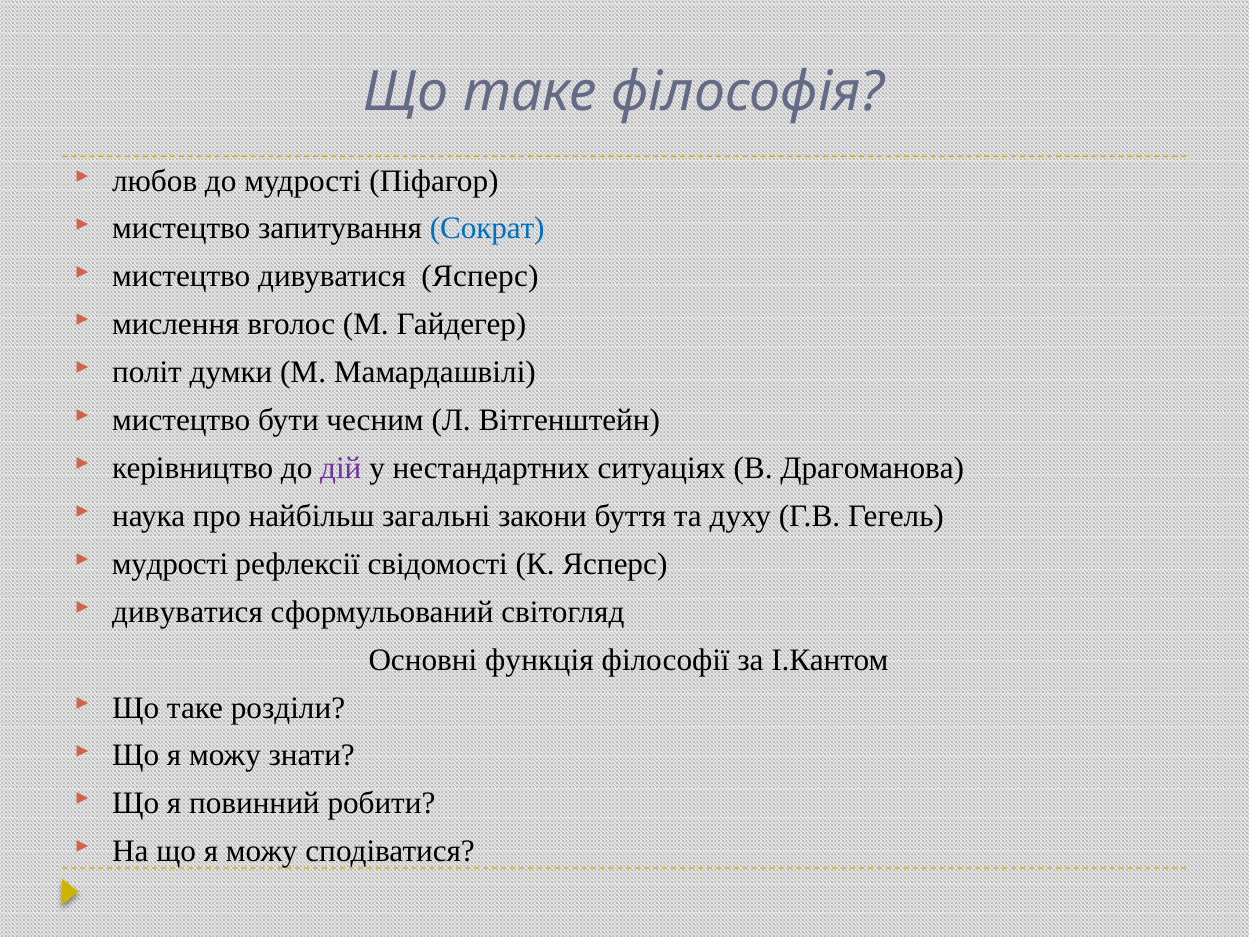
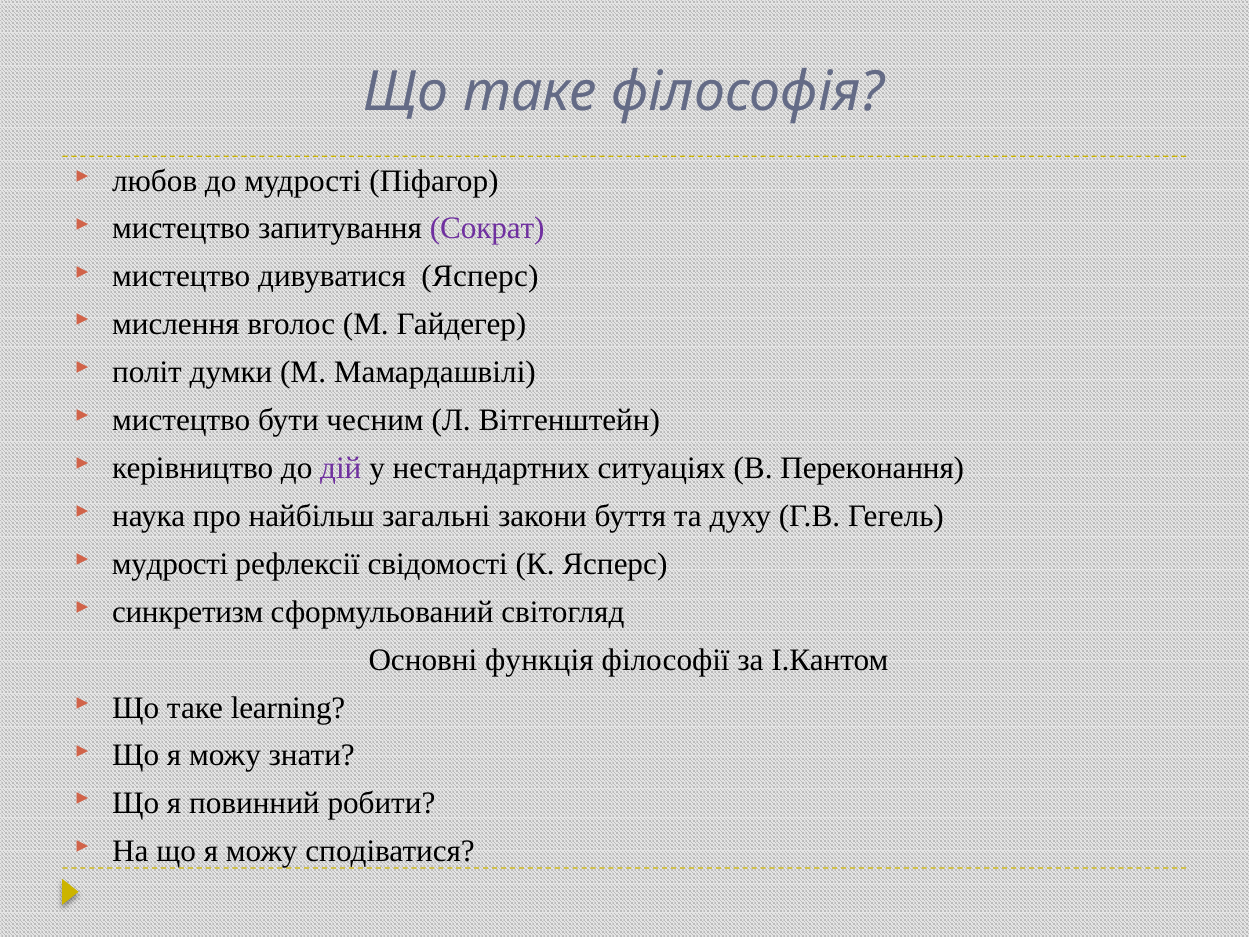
Сократ colour: blue -> purple (487, 229)
Драгоманова: Драгоманова -> Переконання (872, 468)
дивуватися: дивуватися -> синкретизм (188, 612)
розділи: розділи -> learning (288, 708)
